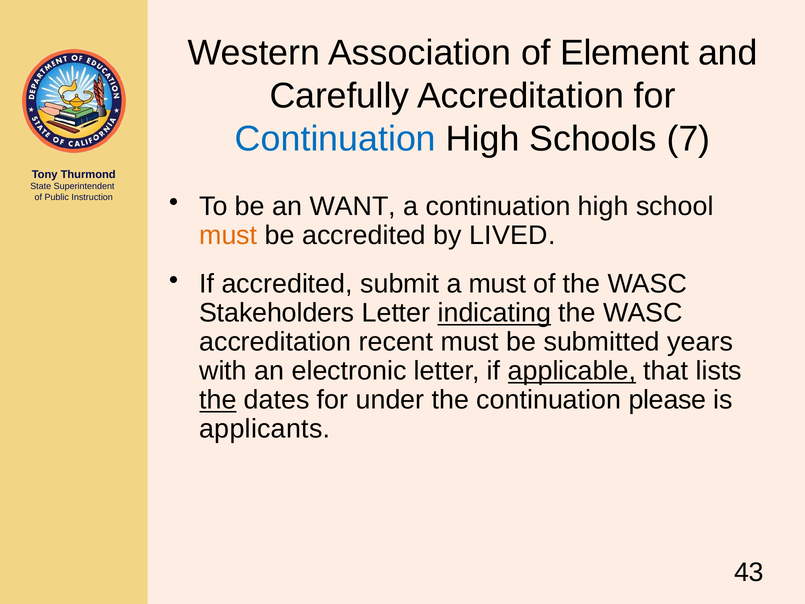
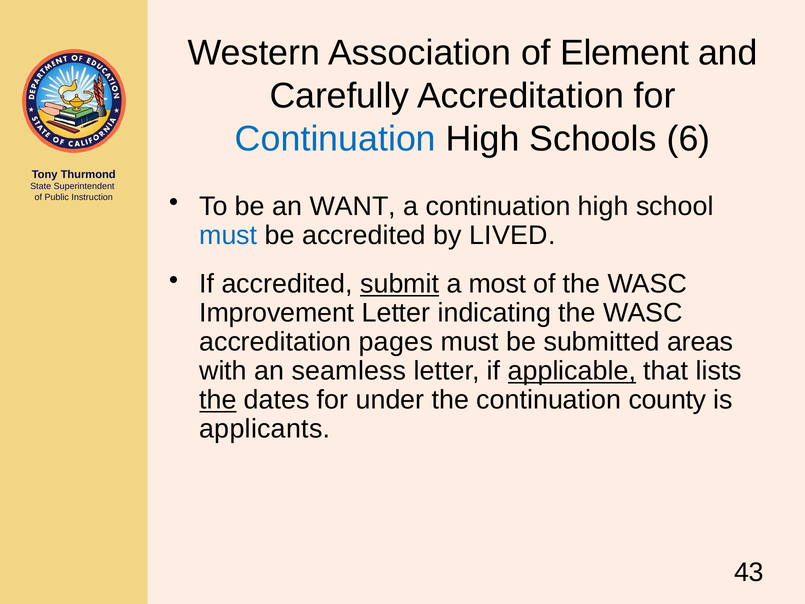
7: 7 -> 6 (688, 139)
must colour: orange -> blue (228, 235)
submit underline: none -> present (400, 284)
a must: must -> most (497, 284)
Stakeholders: Stakeholders -> Improvement (277, 313)
indicating underline: present -> none (494, 313)
recent: recent -> pages (396, 342)
years: years -> areas (700, 342)
electronic: electronic -> seamless (349, 371)
please: please -> county (667, 400)
